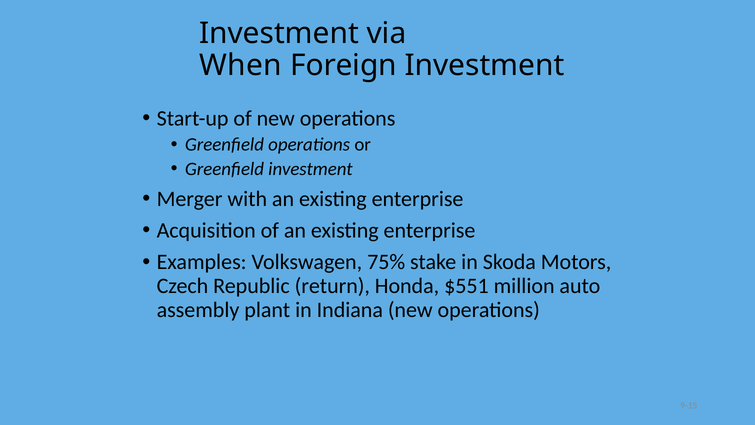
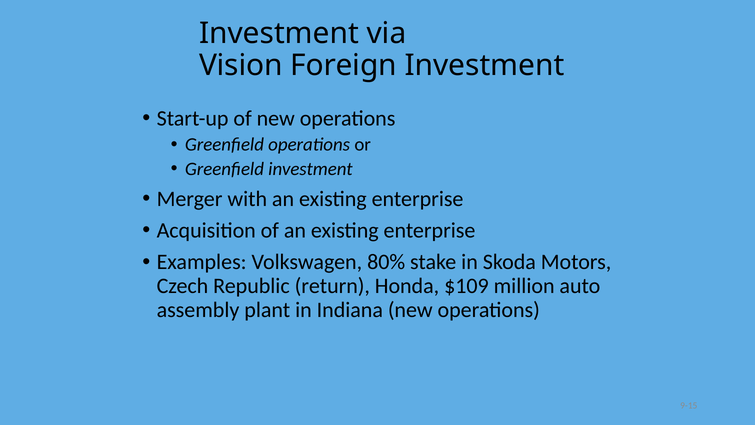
When: When -> Vision (241, 65)
75%: 75% -> 80% (386, 262)
$551: $551 -> $109 (466, 286)
